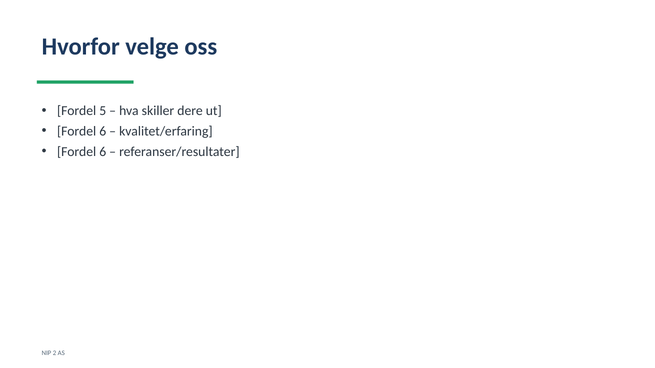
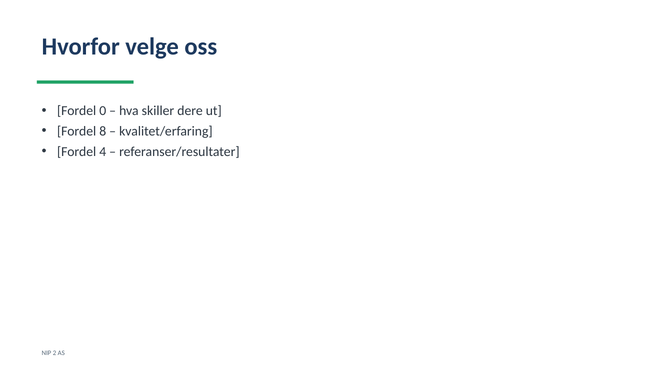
5: 5 -> 0 (103, 111)
6: 6 -> 8 (103, 131)
6: 6 -> 4 (103, 152)
